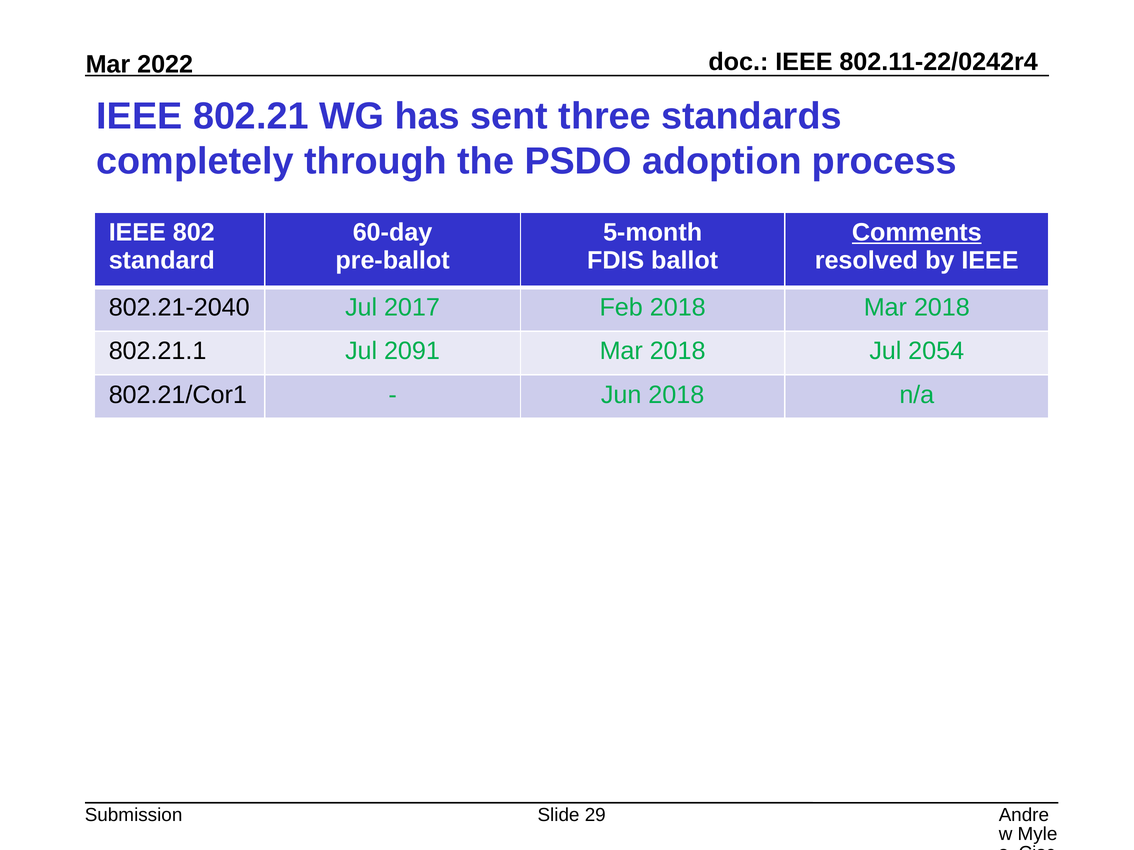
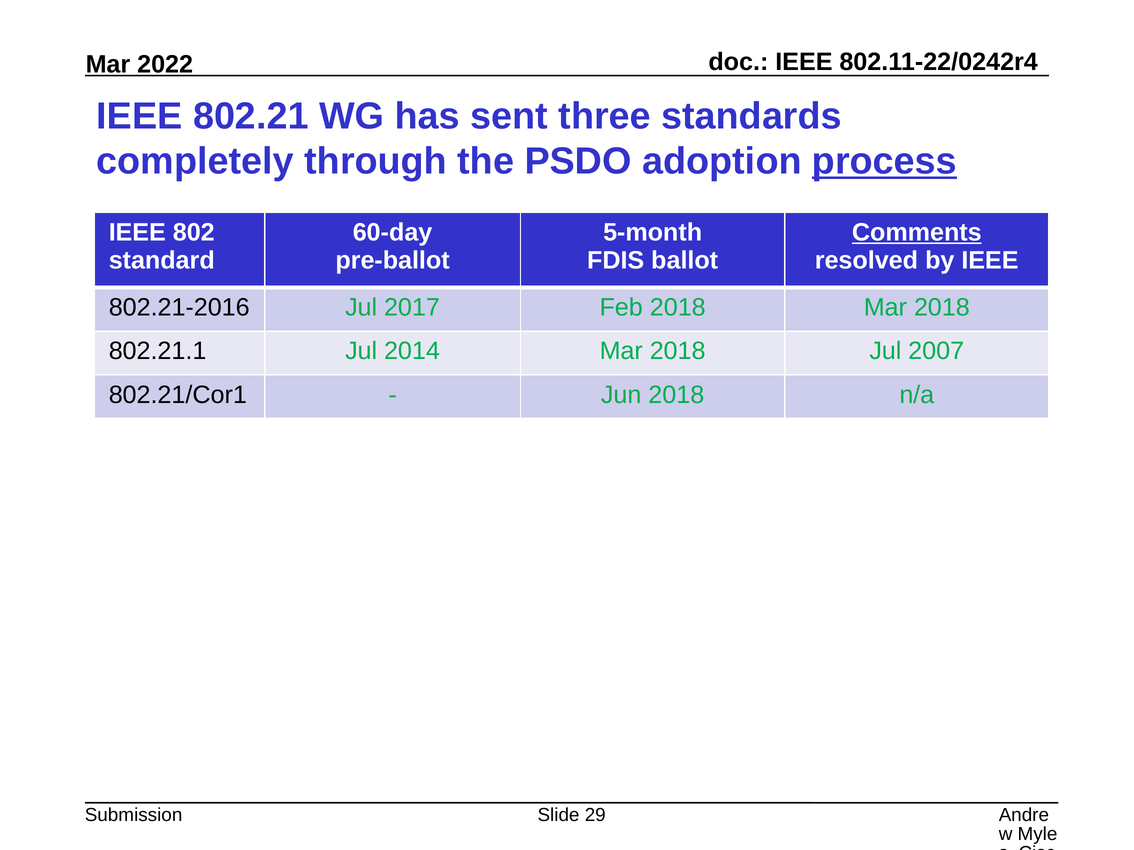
process underline: none -> present (884, 161)
802.21-2040: 802.21-2040 -> 802.21-2016 (179, 308)
2091: 2091 -> 2014 (412, 351)
2054: 2054 -> 2007 (936, 351)
